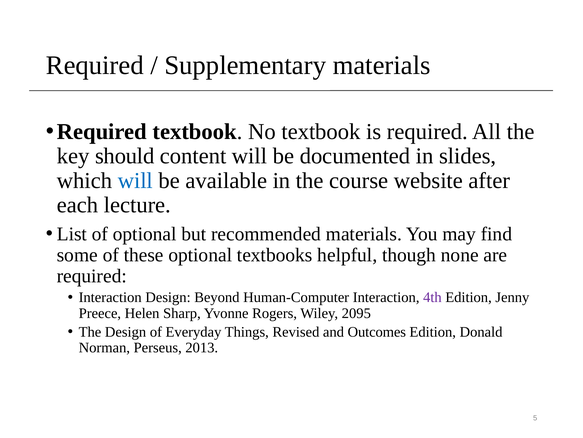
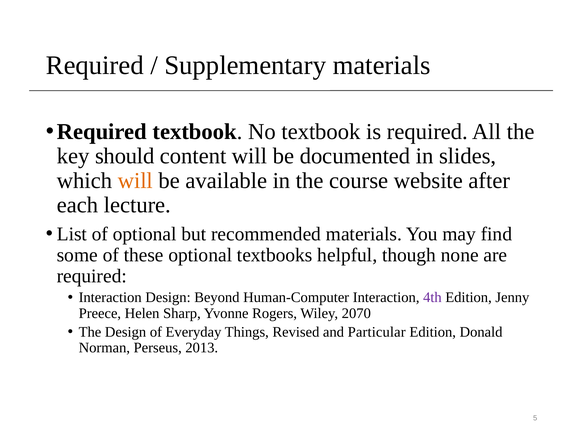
will colour: blue -> orange (135, 180)
2095: 2095 -> 2070 (356, 313)
Outcomes: Outcomes -> Particular (377, 331)
